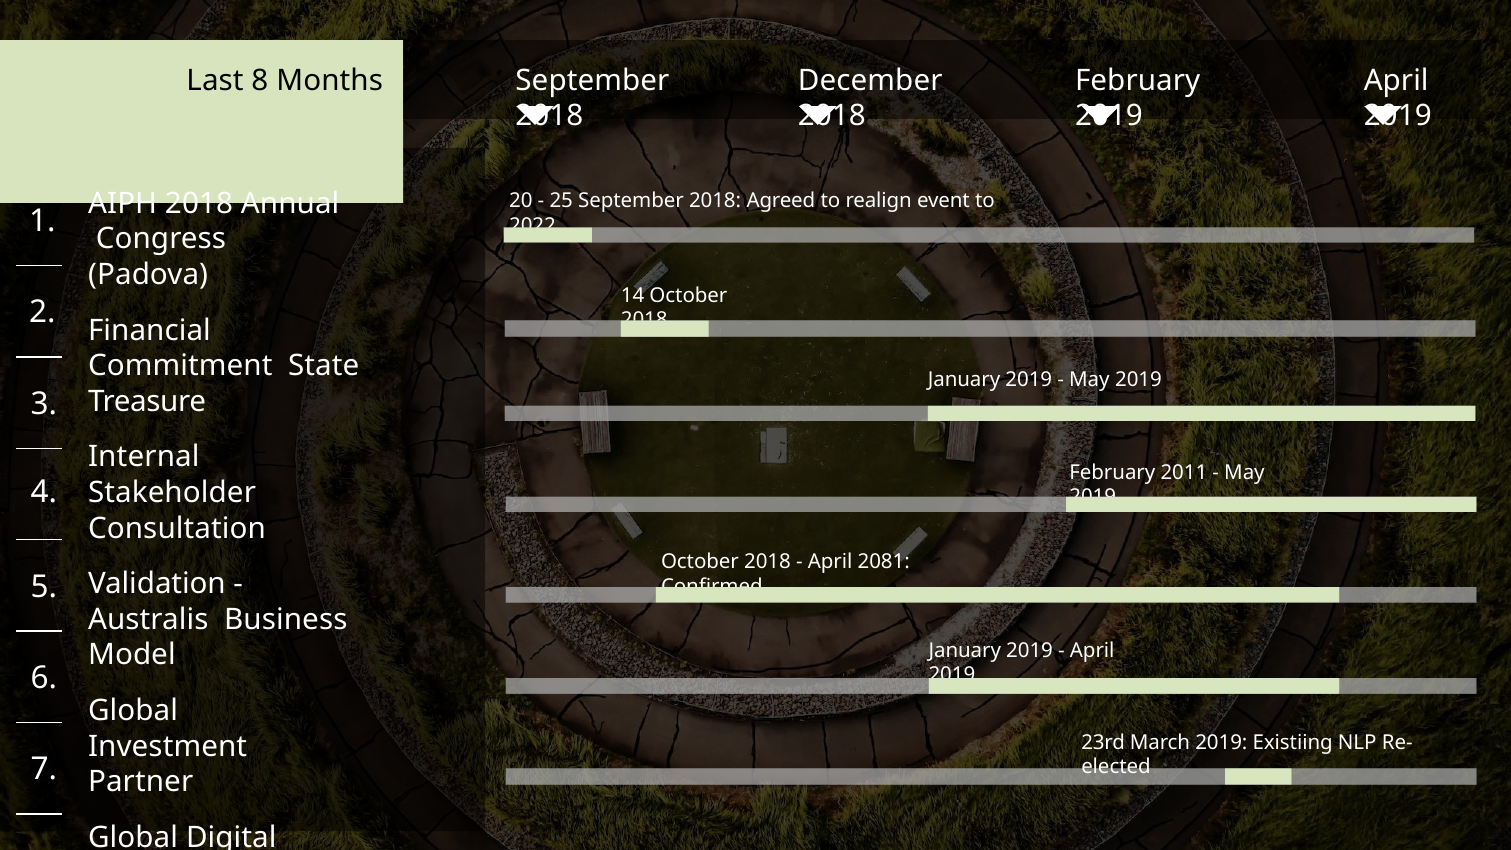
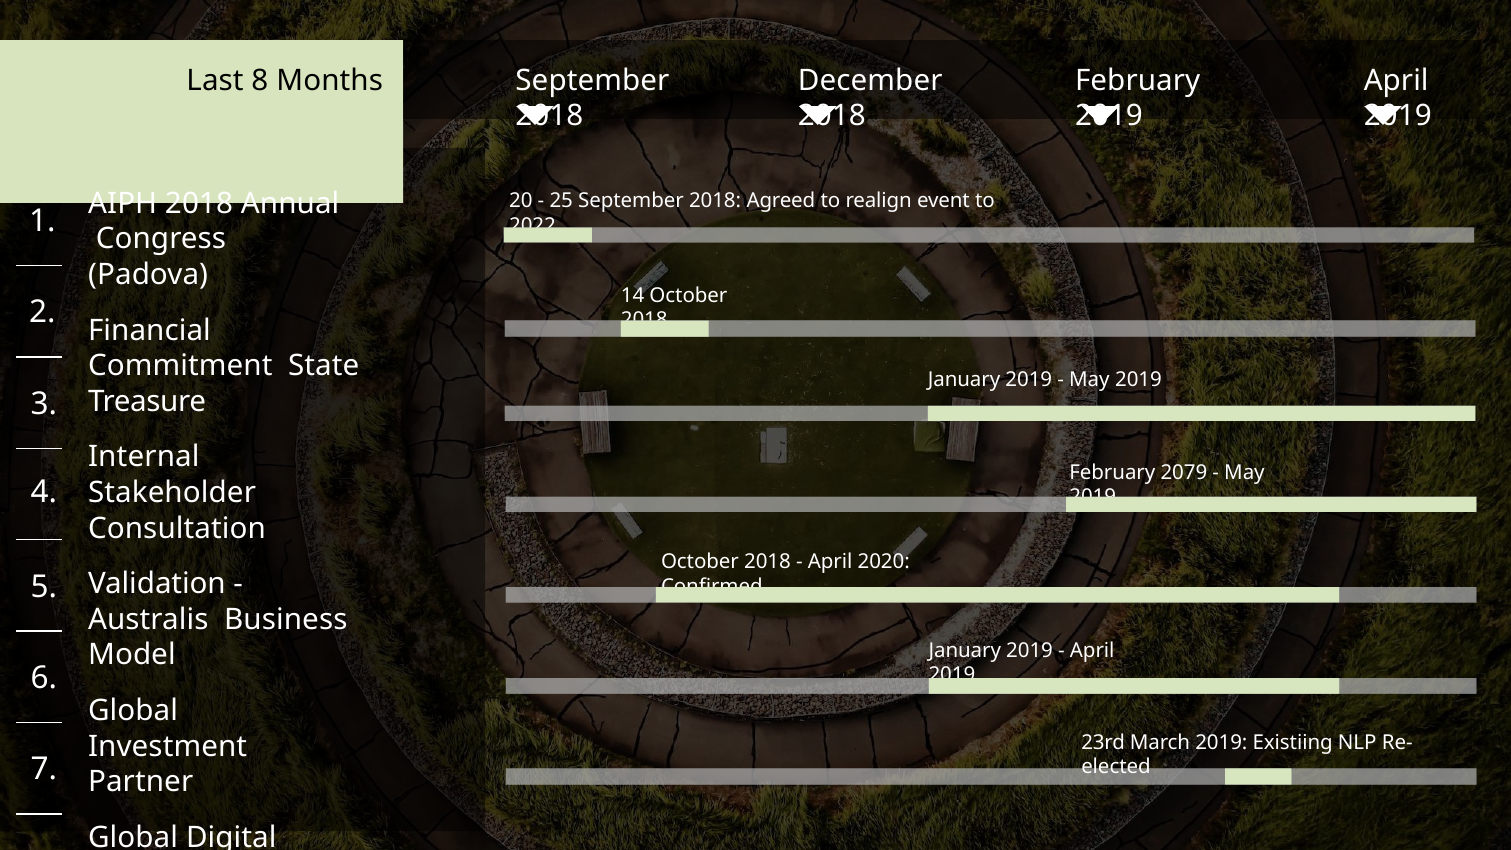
2011: 2011 -> 2079 (1184, 472)
2081: 2081 -> 2020 (884, 562)
